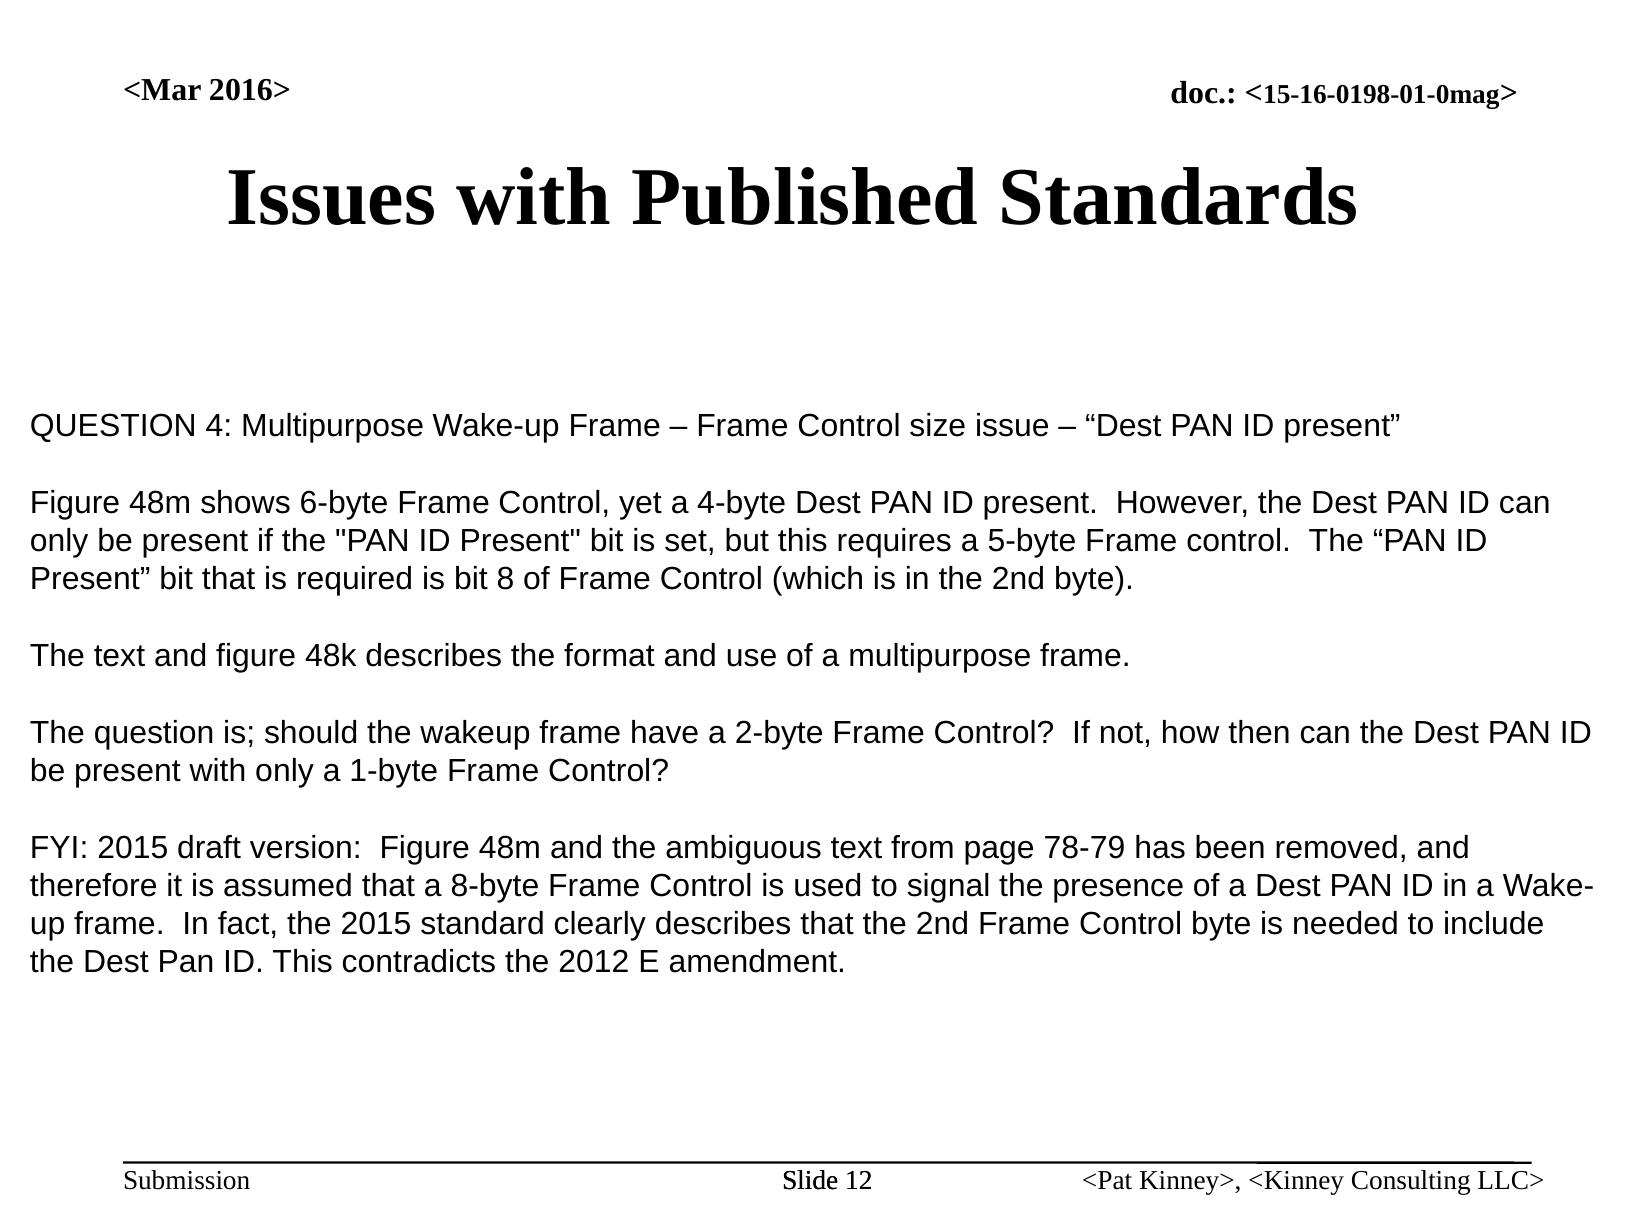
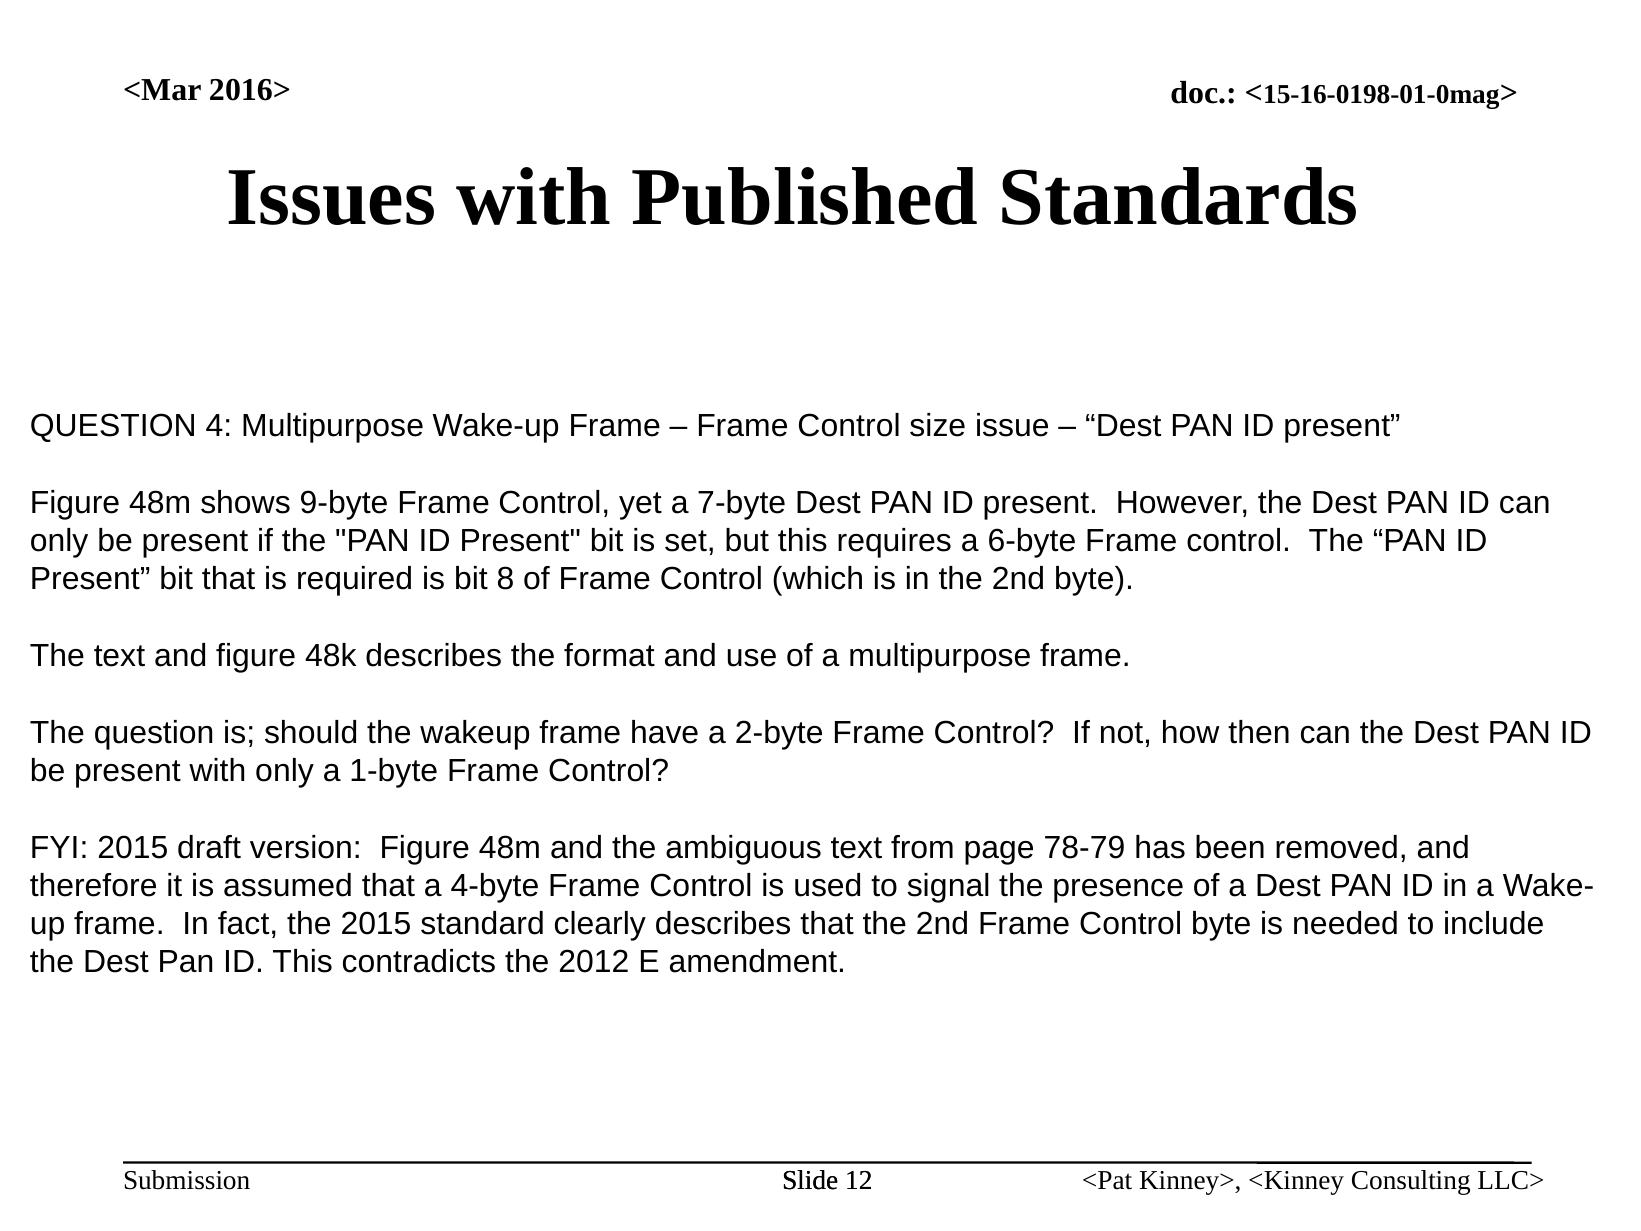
6-byte: 6-byte -> 9-byte (344, 503)
4-byte: 4-byte -> 7-byte (742, 503)
5-byte: 5-byte -> 6-byte (1032, 541)
8-byte: 8-byte -> 4-byte (495, 886)
